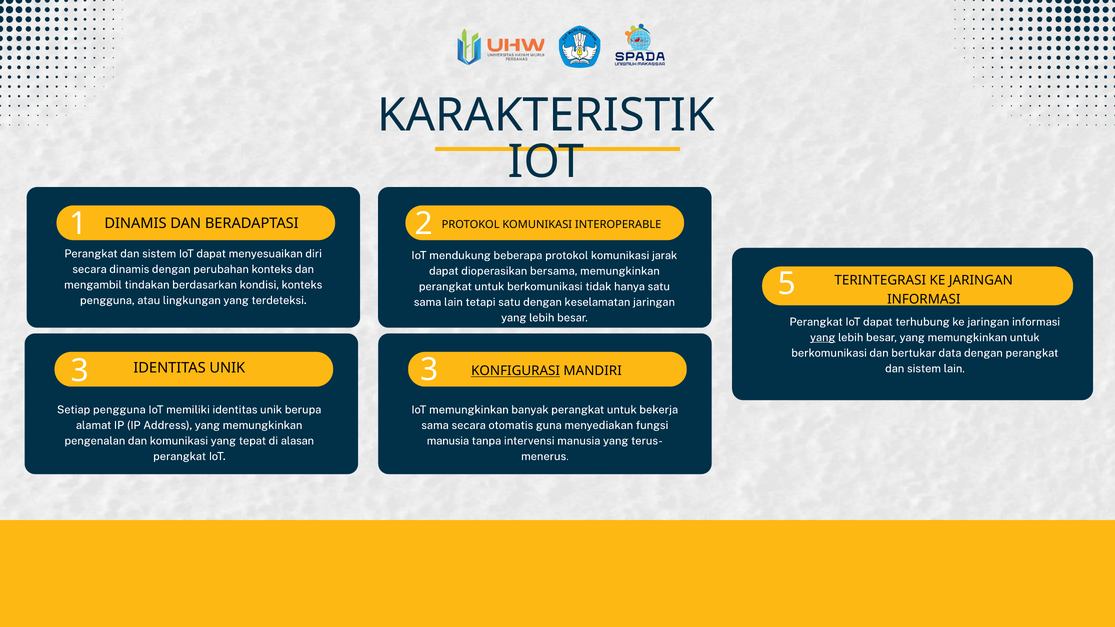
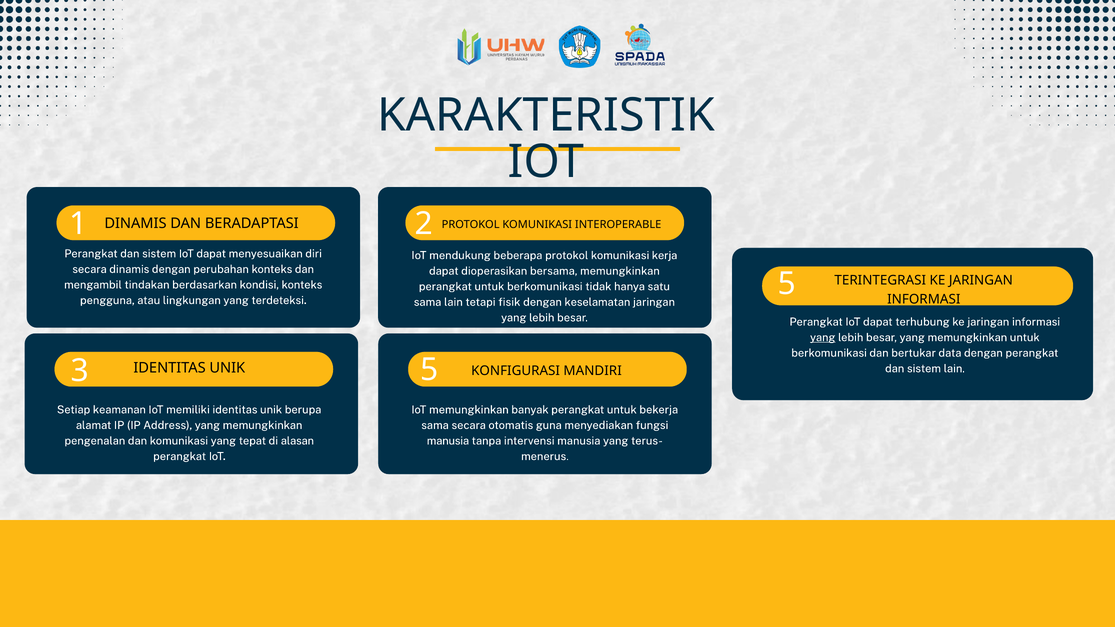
jarak: jarak -> kerja (665, 256)
tetapi satu: satu -> fisik (509, 302)
3 3: 3 -> 5 (429, 370)
KONFIGURASI underline: present -> none (516, 371)
Setiap pengguna: pengguna -> keamanan (119, 410)
